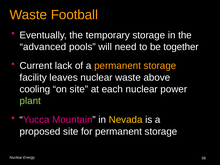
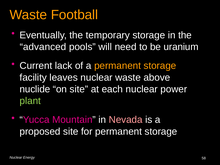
together: together -> uranium (181, 47)
cooling: cooling -> nuclide (35, 89)
Nevada colour: yellow -> pink (126, 120)
